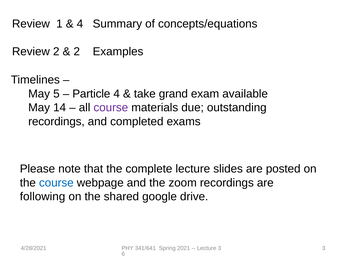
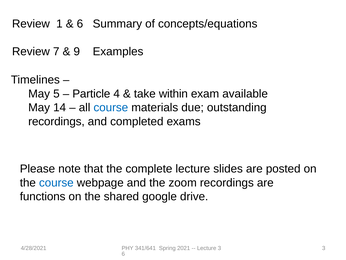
4: 4 -> 6 (80, 24)
Review 2: 2 -> 7 (56, 52)
2: 2 -> 9 (77, 52)
grand: grand -> within (173, 94)
course colour: purple -> blue (111, 107)
following: following -> functions (43, 196)
